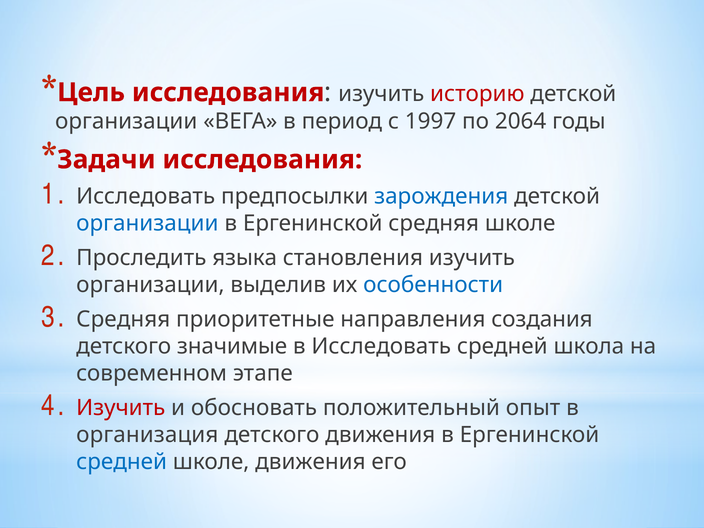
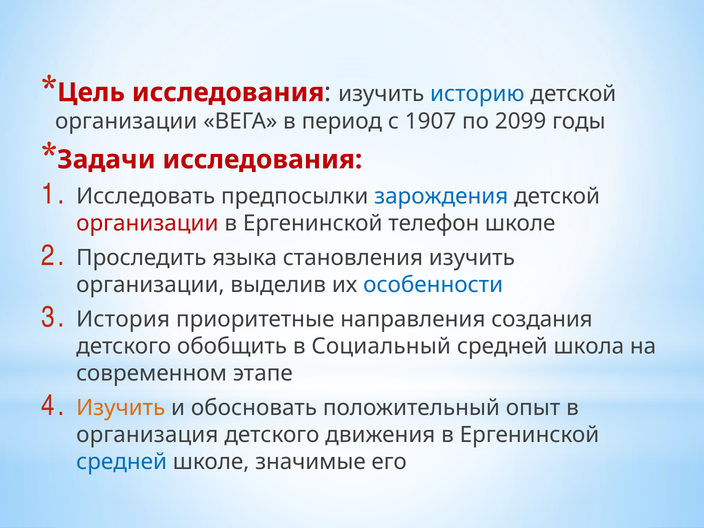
историю colour: red -> blue (477, 94)
1997: 1997 -> 1907 (431, 122)
2064: 2064 -> 2099 (521, 122)
организации colour: blue -> red (147, 223)
Ергенинской средняя: средняя -> телефон (434, 223)
Средняя: Средняя -> История (123, 319)
значимые: значимые -> обобщить (232, 346)
в Исследовать: Исследовать -> Социальный (381, 346)
Изучить colour: red -> orange (121, 408)
школе движения: движения -> значимые (310, 462)
